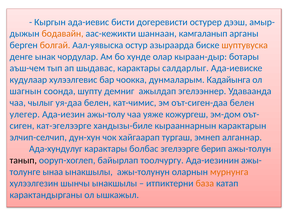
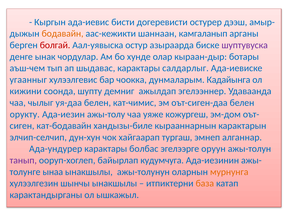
болгай colour: orange -> red (55, 45)
шуптувуска colour: orange -> purple (245, 45)
кудулаар: кудулаар -> угаанныг (28, 80)
шагнын: шагнын -> кижини (26, 91)
улегер: улегер -> орукту (25, 114)
кат-эгелээрге: кат-эгелээрге -> кат-бодавайн (64, 126)
Ада-хундулуг: Ада-хундулуг -> Ада-ундурер (56, 149)
берип: берип -> оруун (213, 149)
танып colour: black -> purple (23, 160)
тоолчургу: тоолчургу -> кудумчуга (162, 160)
